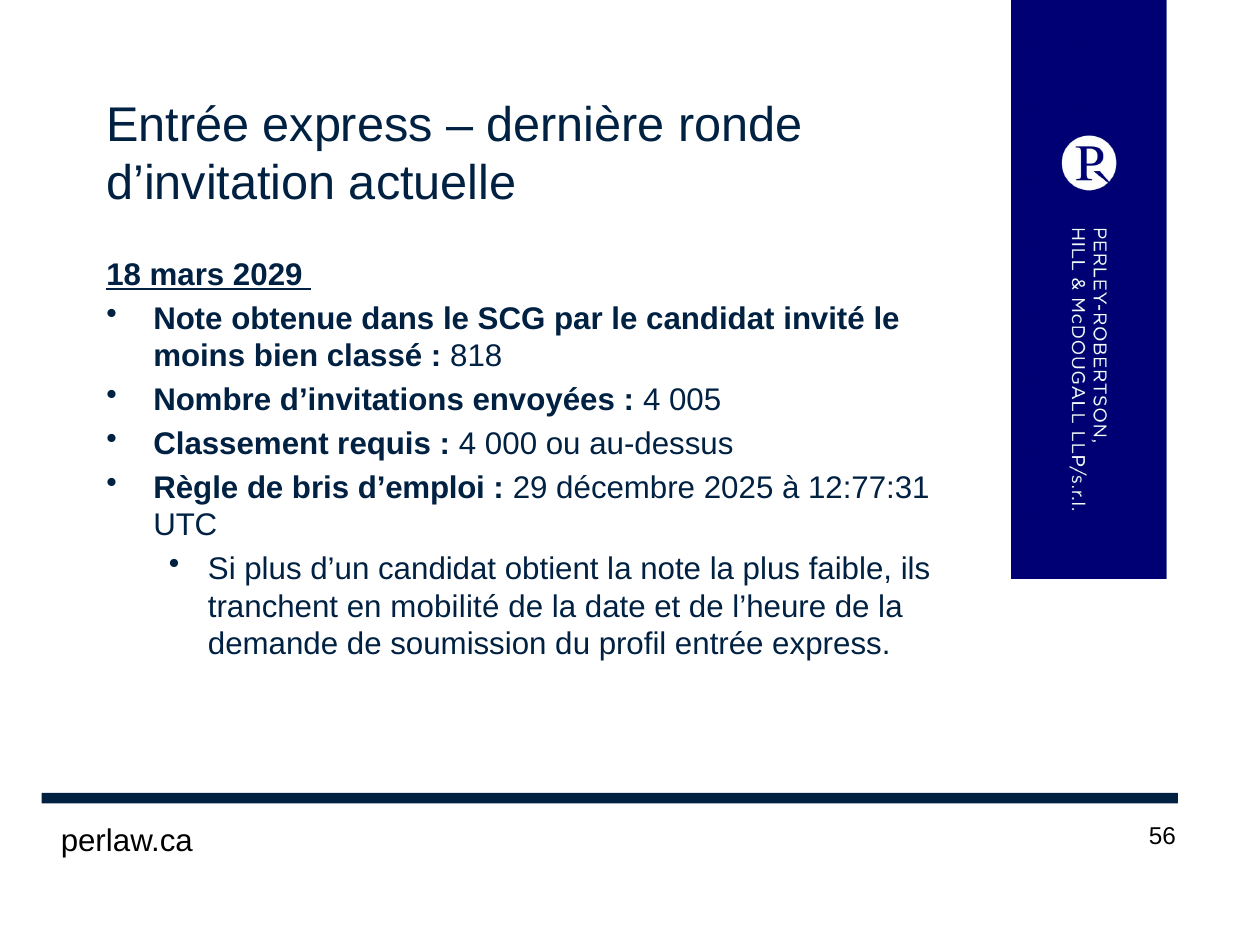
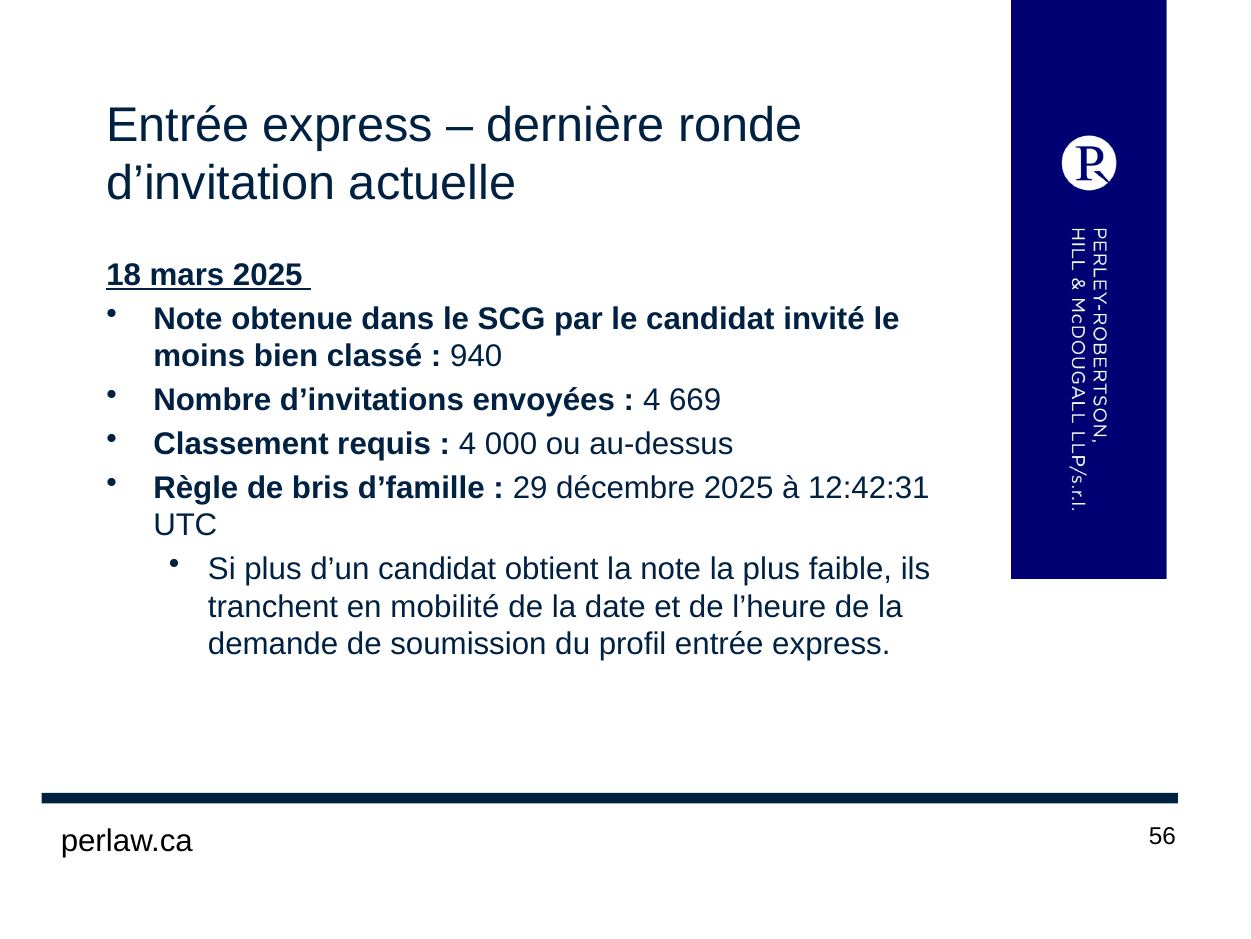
mars 2029: 2029 -> 2025 (268, 275)
818: 818 -> 940 (476, 356)
005: 005 -> 669 (695, 400)
d’emploi: d’emploi -> d’famille (421, 487)
12:77:31: 12:77:31 -> 12:42:31 (869, 487)
